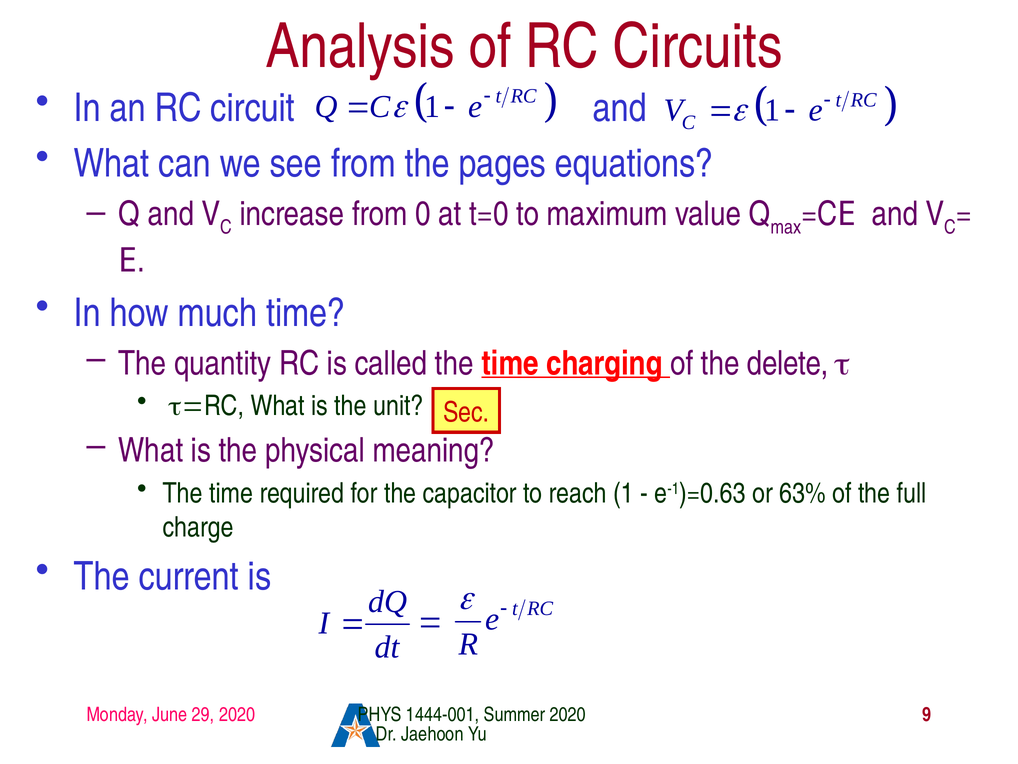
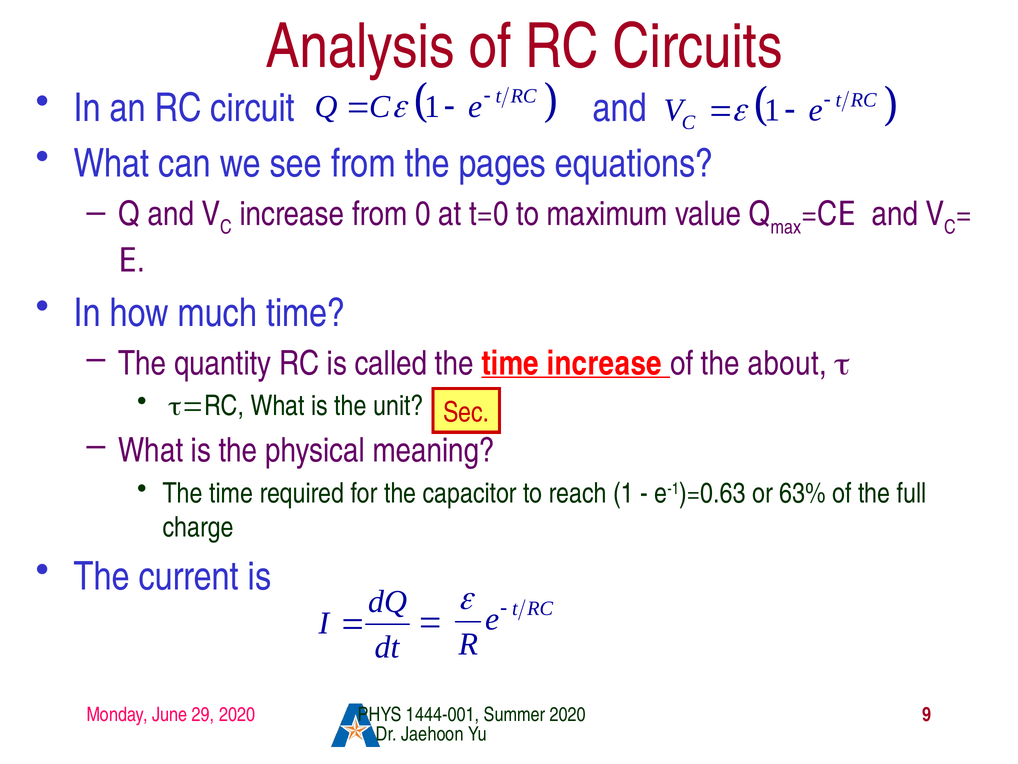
time charging: charging -> increase (604, 363)
delete: delete -> about (787, 363)
